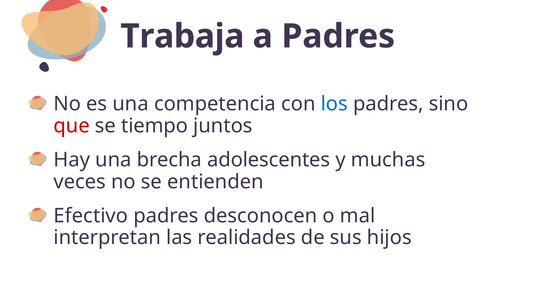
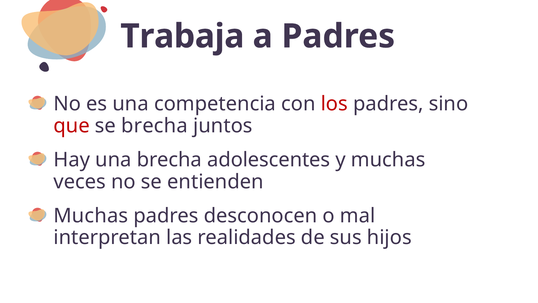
los colour: blue -> red (334, 104)
se tiempo: tiempo -> brecha (155, 126)
Efectivo: Efectivo -> Muchas (91, 216)
